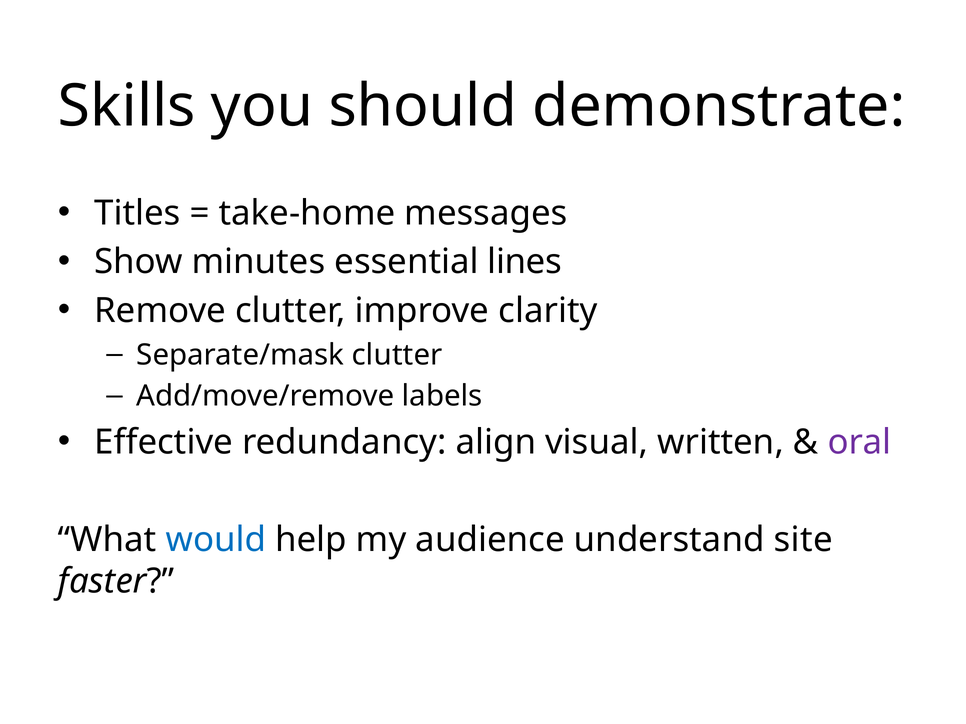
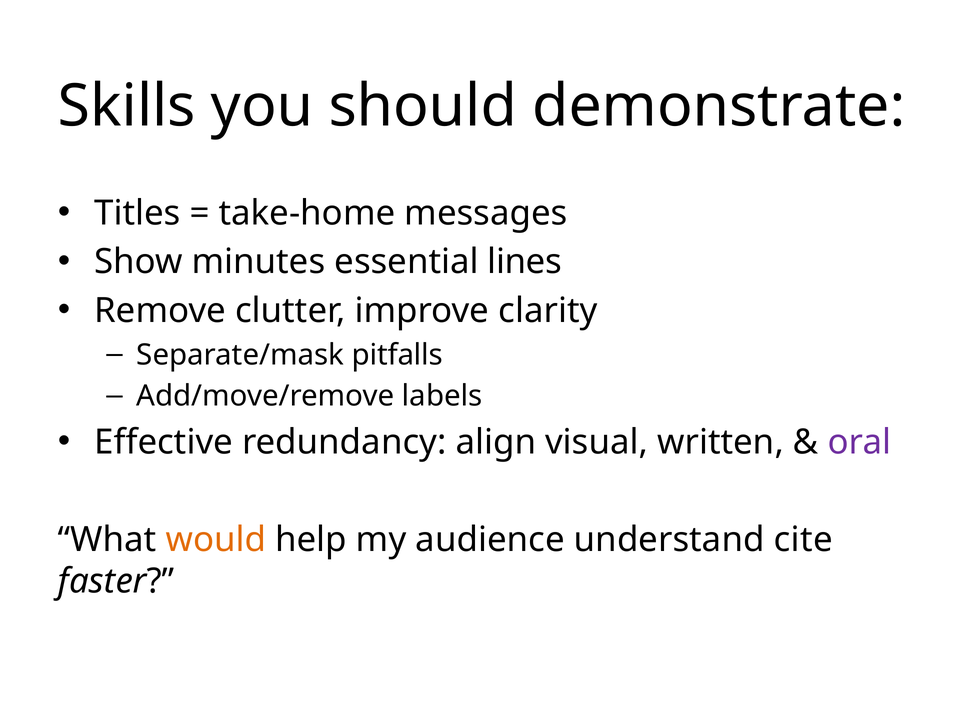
Separate/mask clutter: clutter -> pitfalls (397, 355)
would colour: blue -> orange (216, 540)
site: site -> cite (803, 540)
